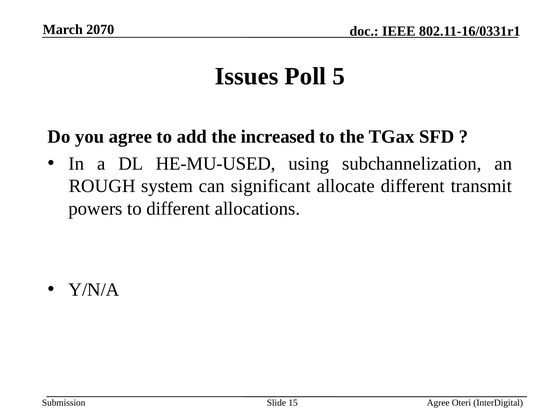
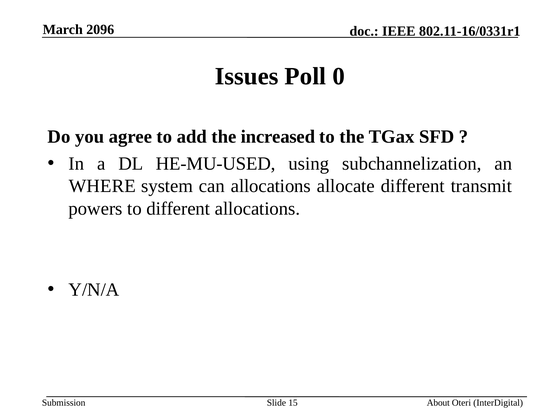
2070: 2070 -> 2096 (100, 30)
5: 5 -> 0 (339, 76)
ROUGH: ROUGH -> WHERE (102, 186)
can significant: significant -> allocations (271, 186)
15 Agree: Agree -> About (438, 403)
